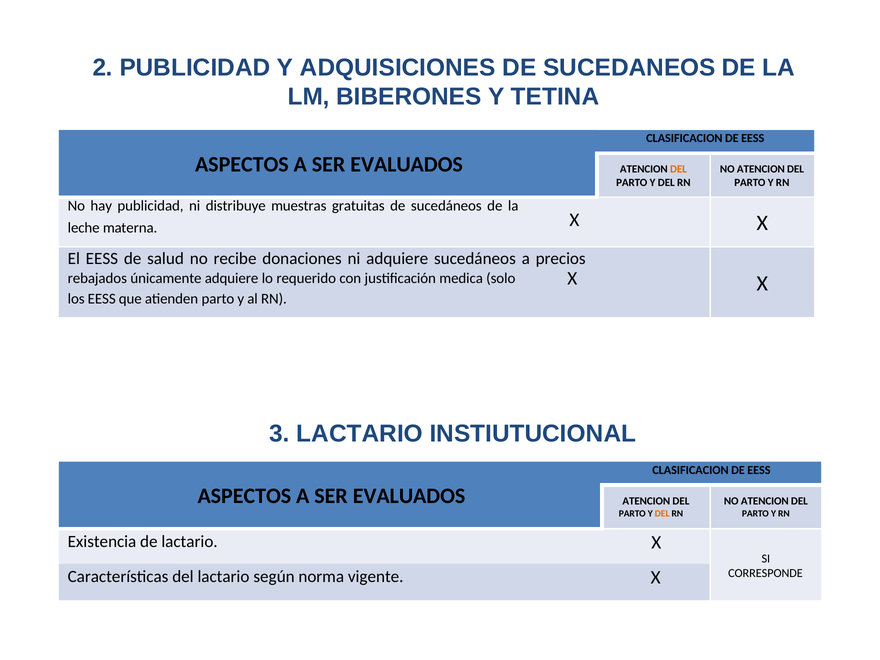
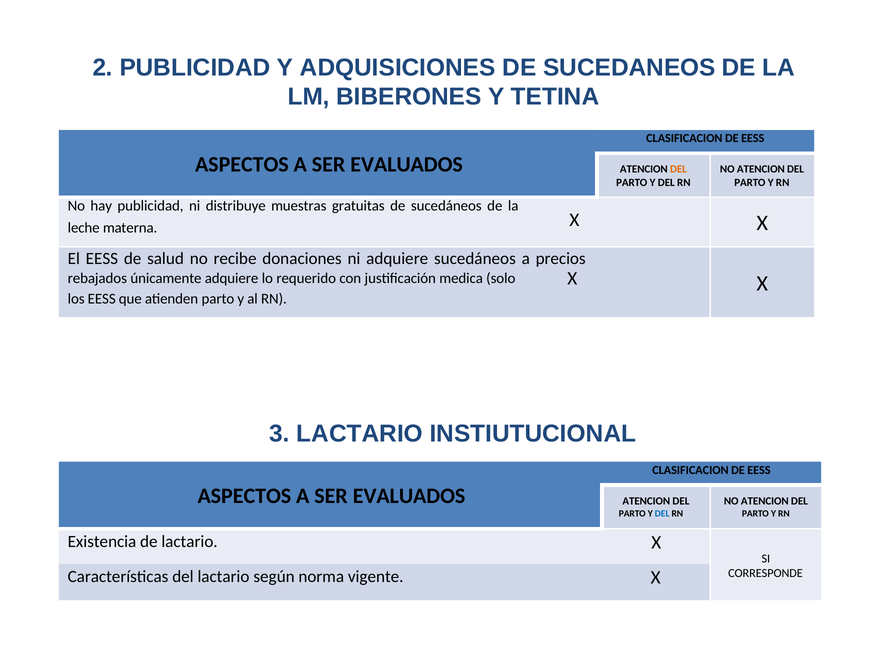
DEL colour: orange -> blue (662, 514)
